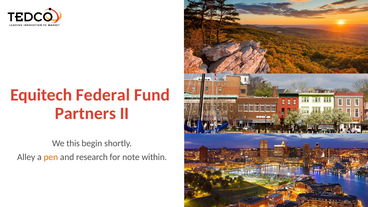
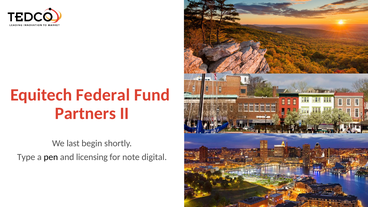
this: this -> last (73, 143)
Alley: Alley -> Type (26, 157)
pen colour: orange -> black (51, 157)
research: research -> licensing (92, 157)
within: within -> digital (154, 157)
